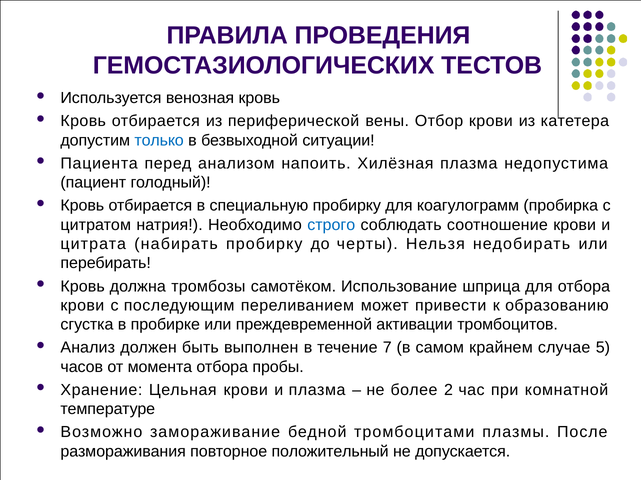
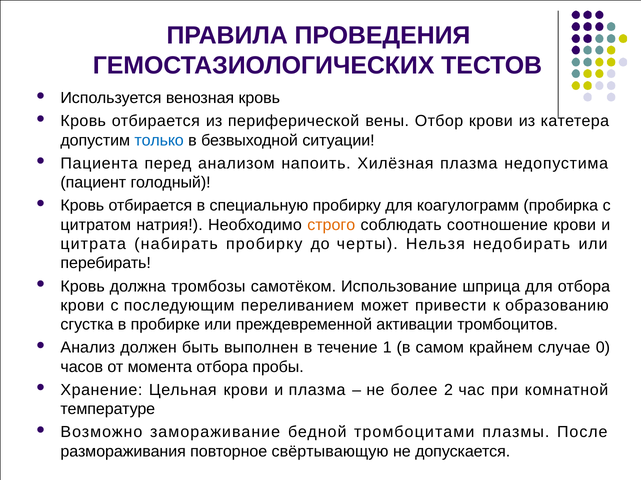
строго colour: blue -> orange (331, 225)
7: 7 -> 1 (387, 348)
5: 5 -> 0 (603, 348)
положительный: положительный -> свёртывающую (330, 452)
